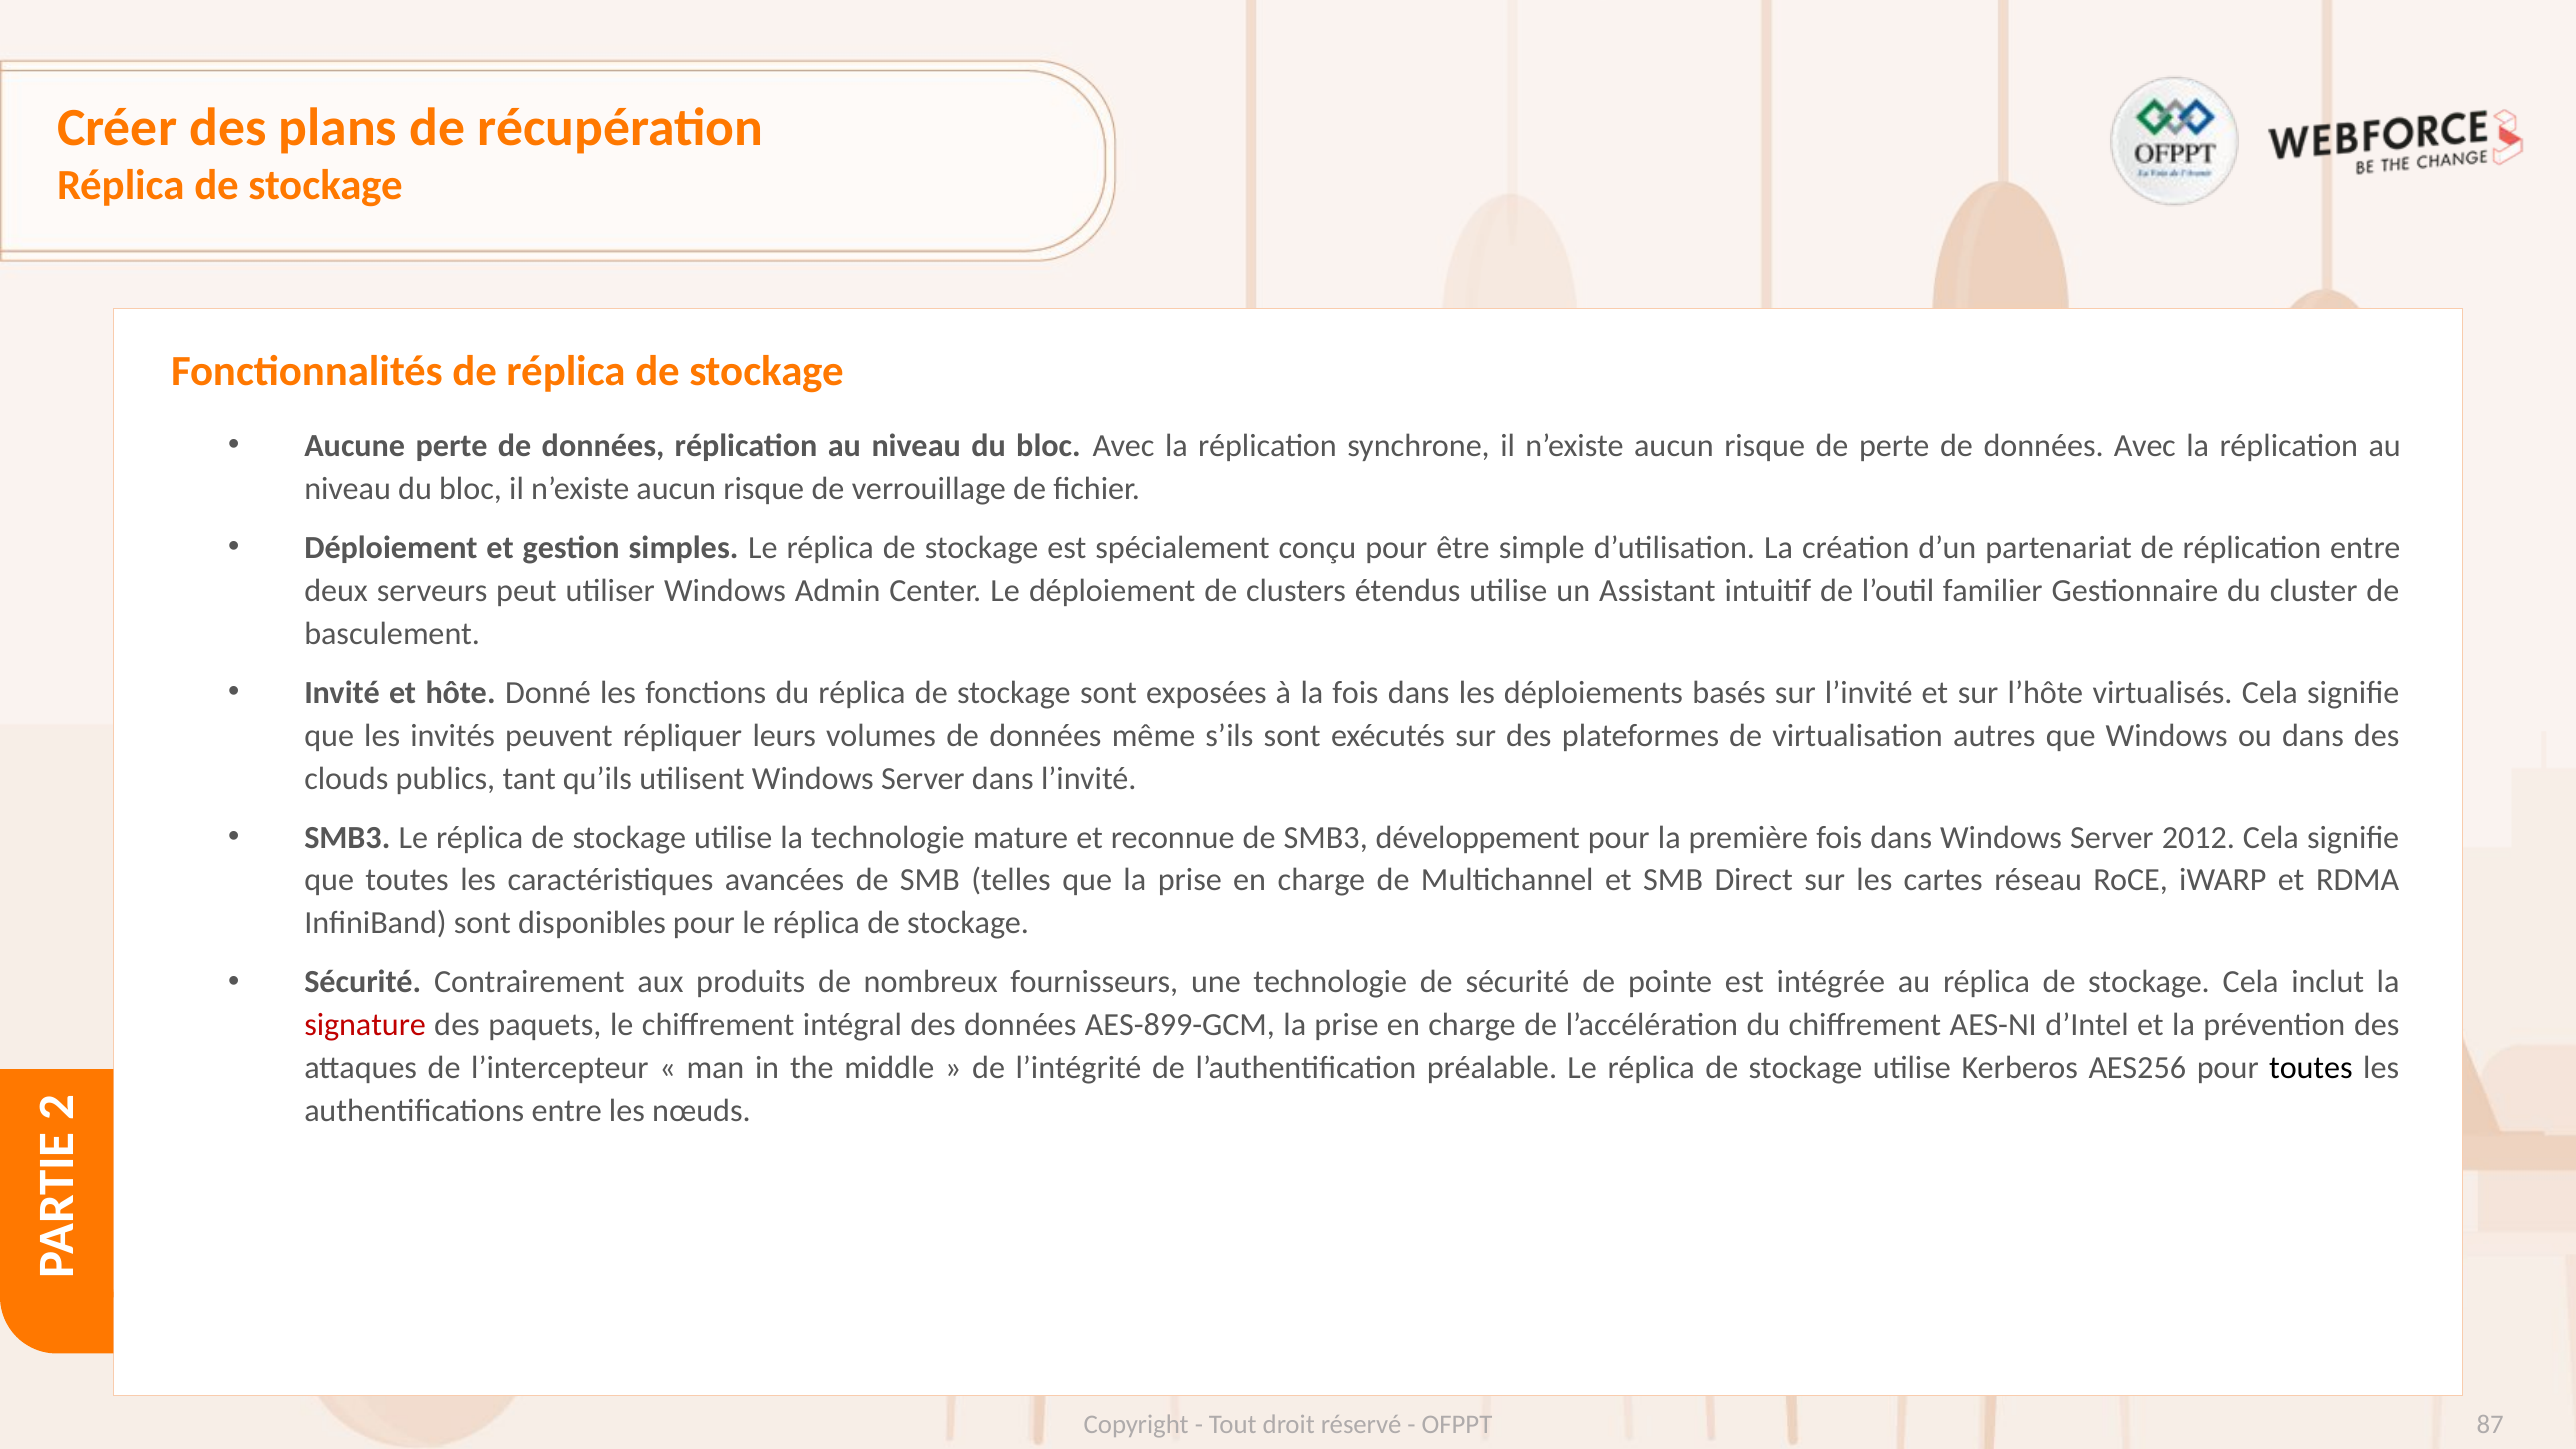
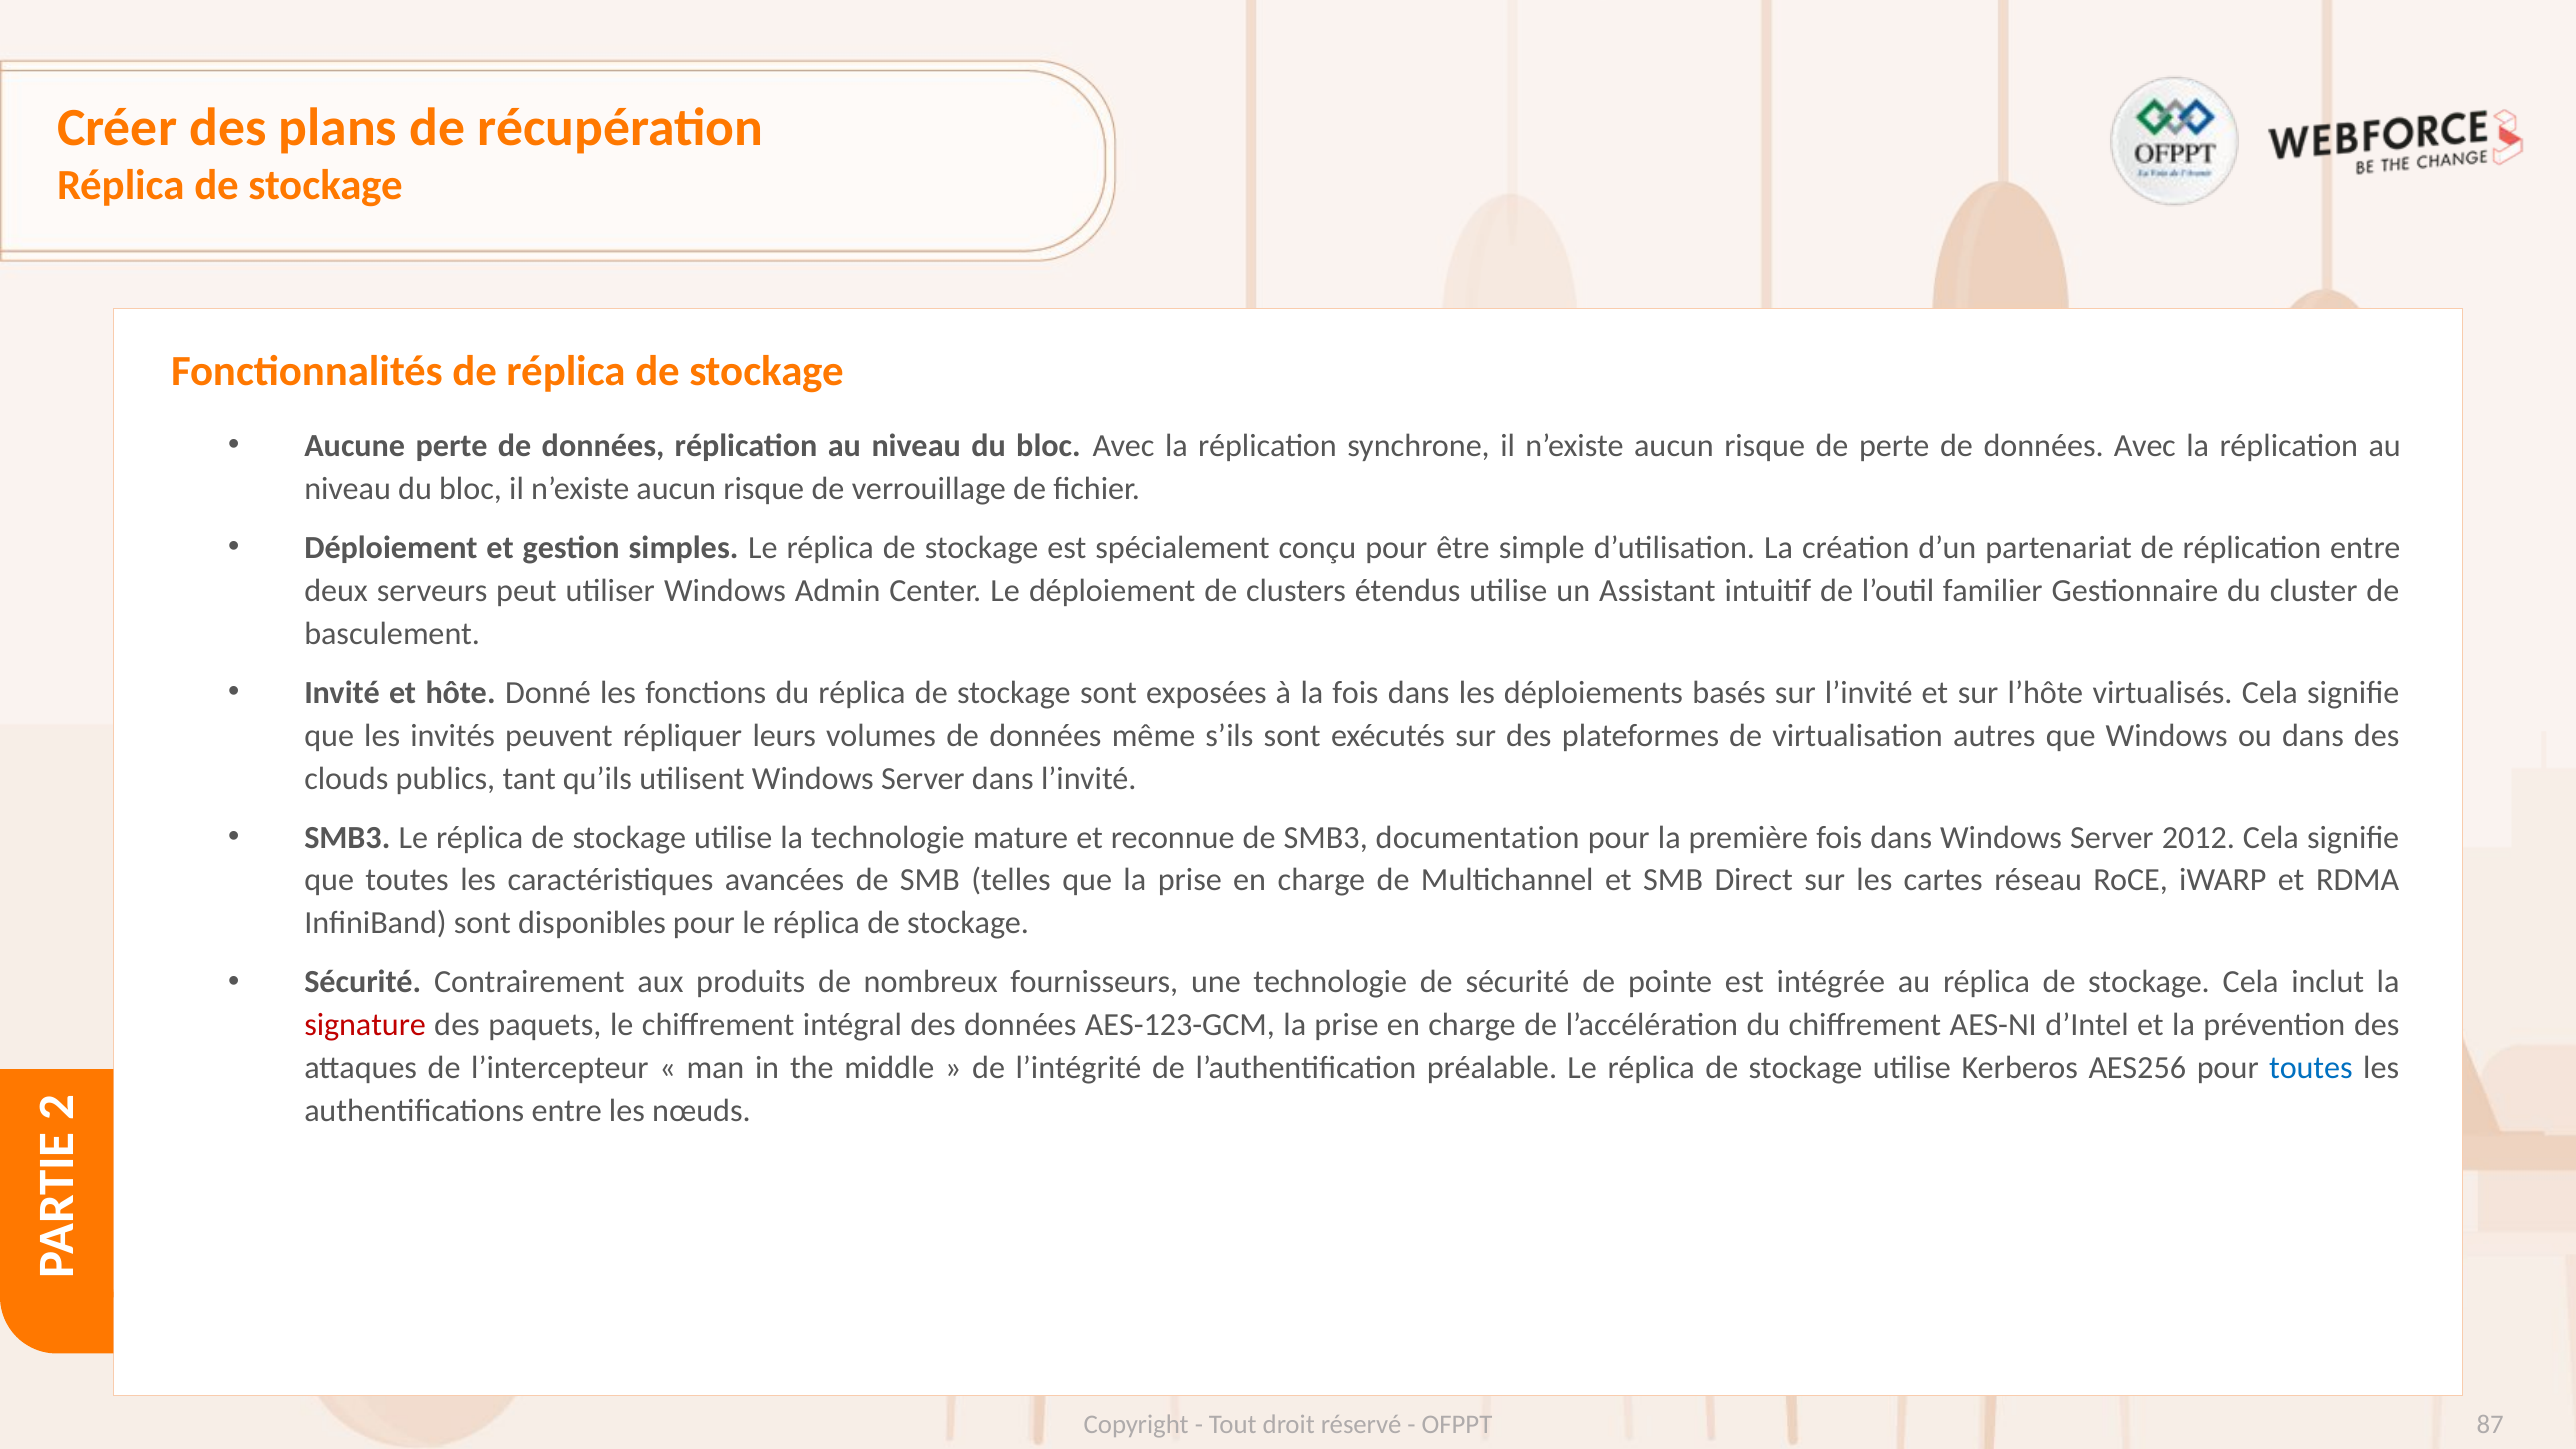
développement: développement -> documentation (1478, 837)
AES-899-GCM: AES-899-GCM -> AES-123-GCM (1180, 1025)
toutes colour: black -> blue (2311, 1068)
